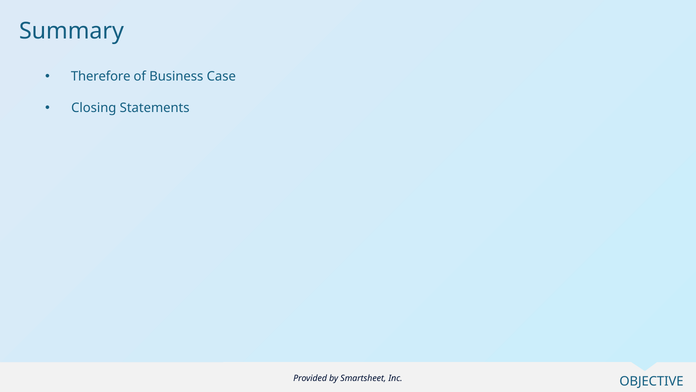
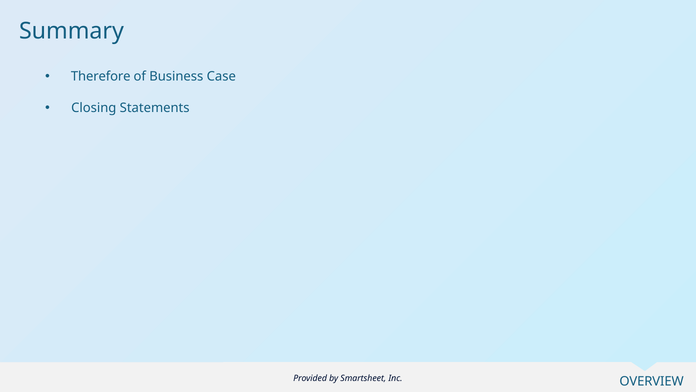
OBJECTIVE: OBJECTIVE -> OVERVIEW (652, 381)
